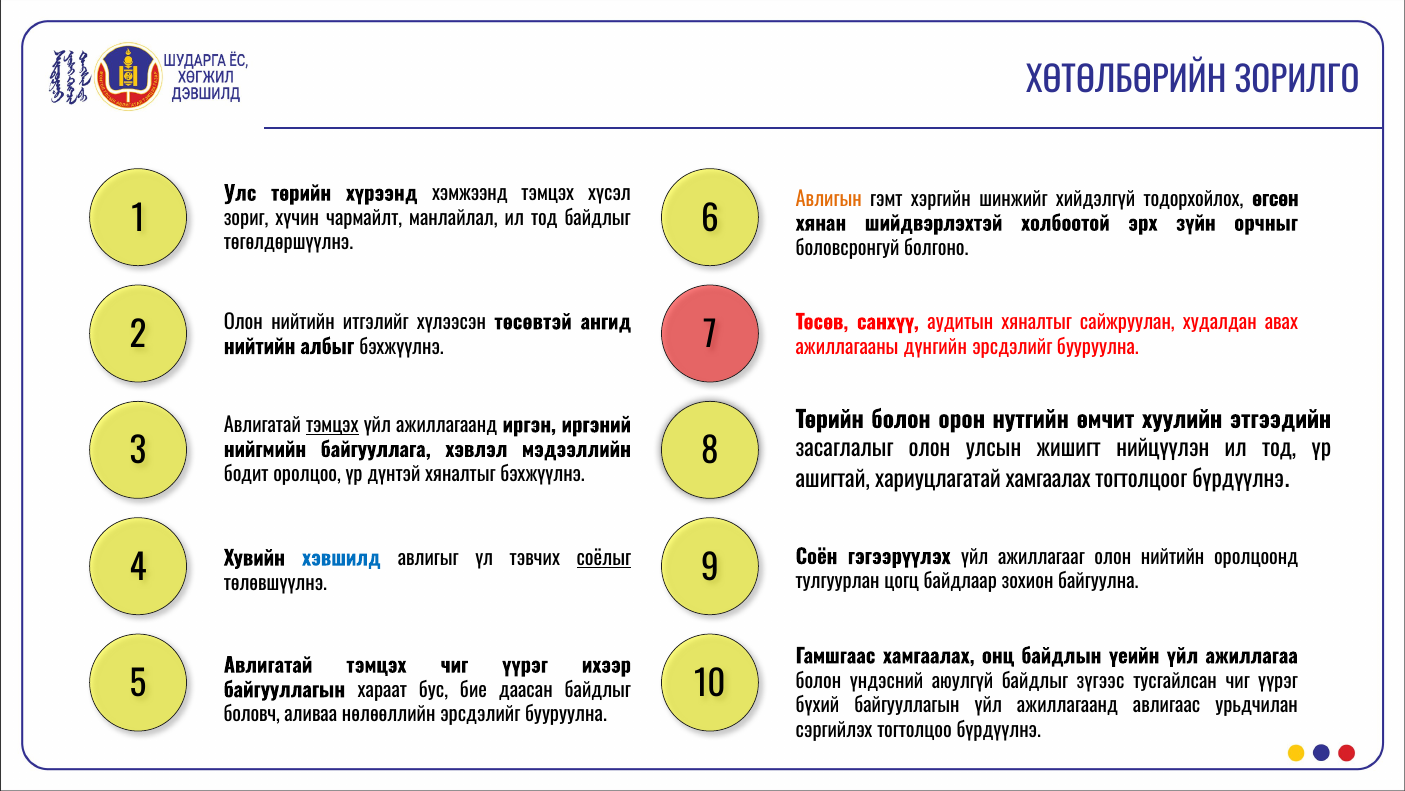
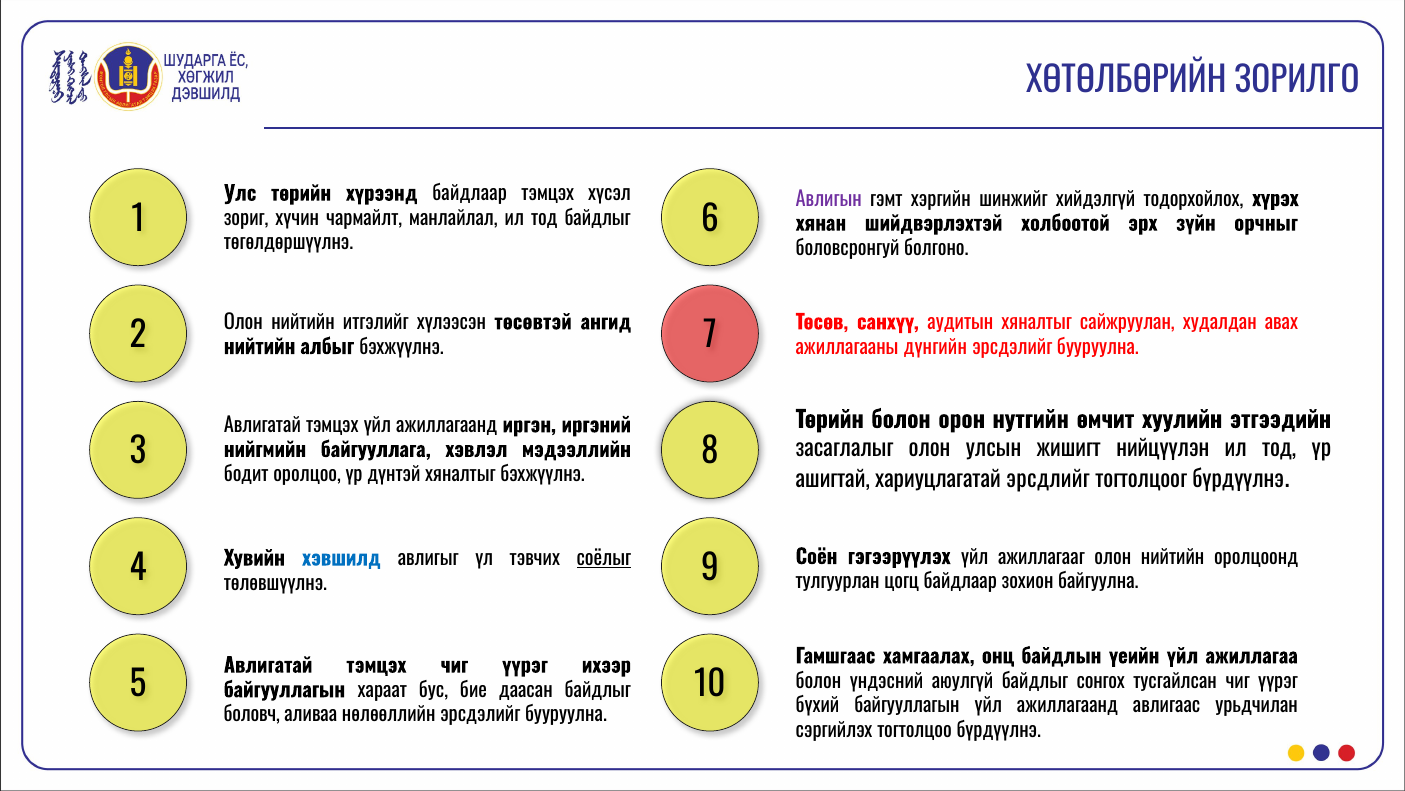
хүрээнд хэмжээнд: хэмжээнд -> байдлаар (470, 194)
Авлигын colour: orange -> purple (829, 199)
өгсөн: өгсөн -> хүрэх (1275, 199)
тэмцэх underline: present -> none (332, 425)
хариуцлагатай хамгаалах: хамгаалах -> эрсдлийг (1048, 479)
зүгээс: зүгээс -> сонгох (1101, 681)
